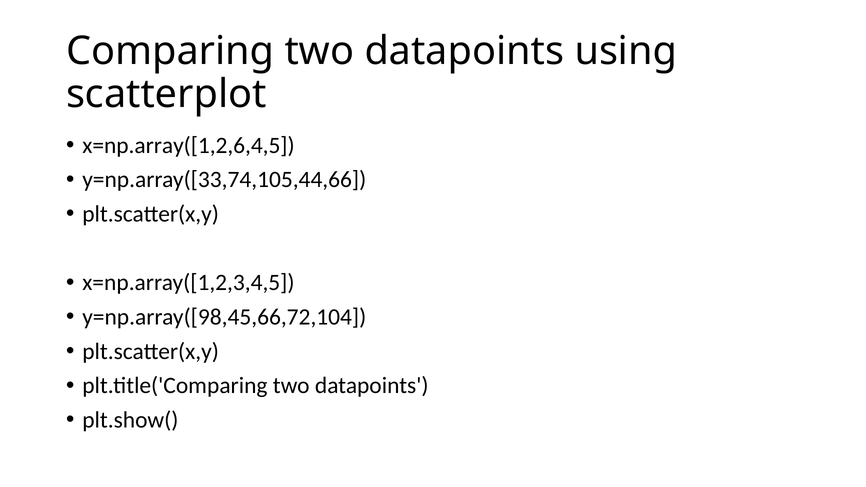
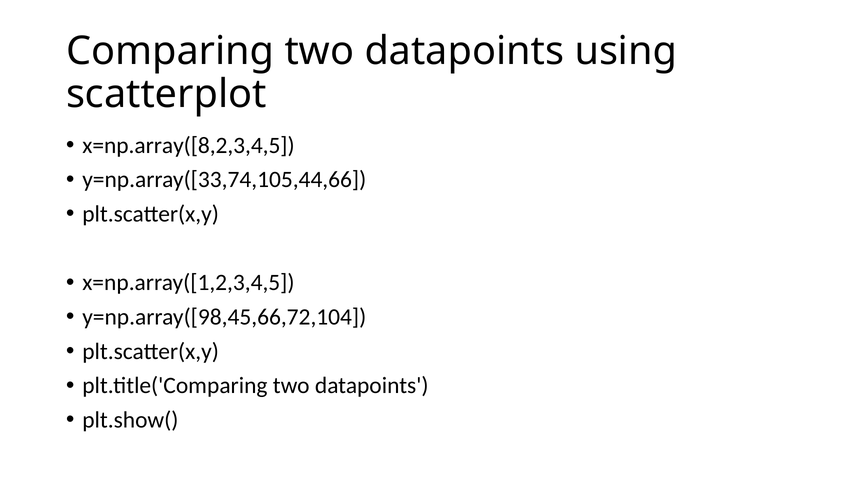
x=np.array([1,2,6,4,5: x=np.array([1,2,6,4,5 -> x=np.array([8,2,3,4,5 (188, 145)
